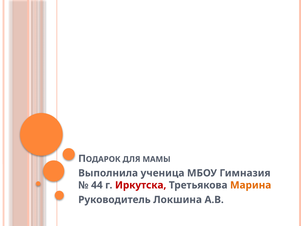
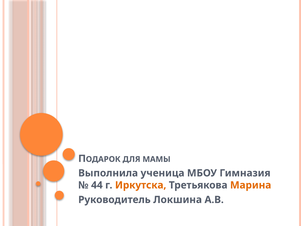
Иркутска colour: red -> orange (141, 185)
